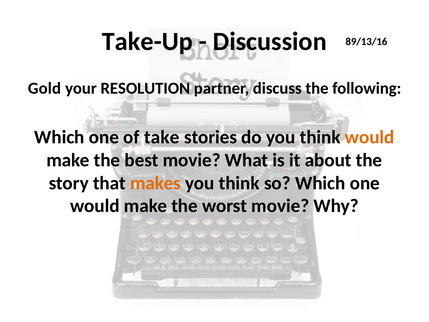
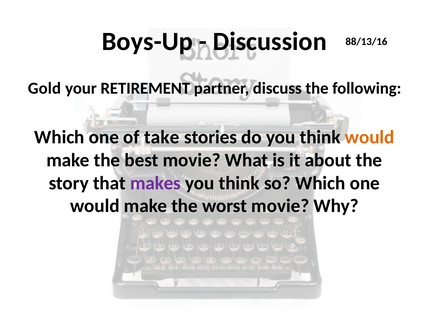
Take-Up: Take-Up -> Boys-Up (147, 42)
89/13/16: 89/13/16 -> 88/13/16 (366, 41)
RESOLUTION: RESOLUTION -> RETIREMENT (145, 88)
makes colour: orange -> purple (156, 183)
